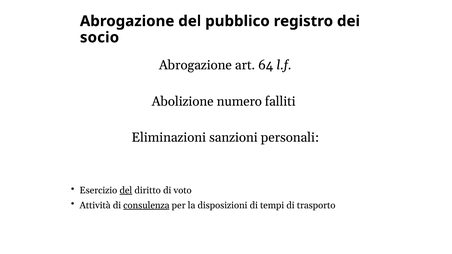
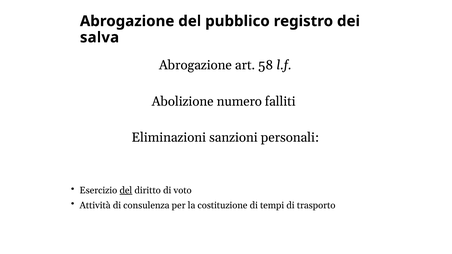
socio: socio -> salva (100, 37)
64: 64 -> 58 (266, 65)
consulenza underline: present -> none (146, 205)
disposizioni: disposizioni -> costituzione (222, 205)
